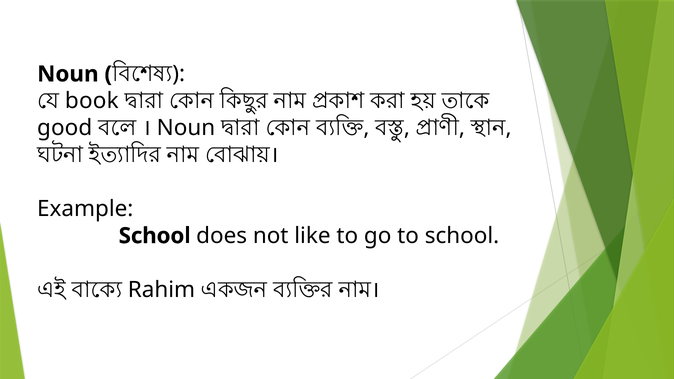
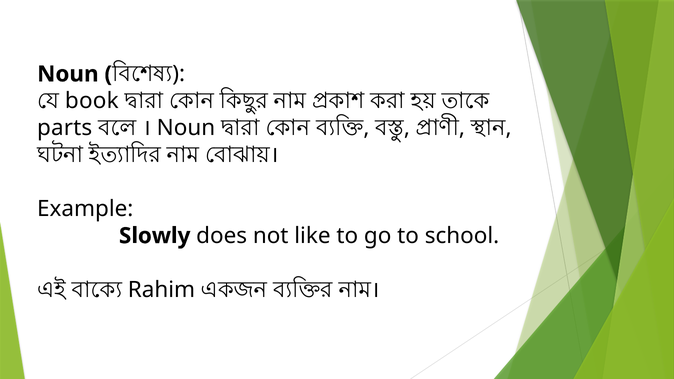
good: good -> parts (65, 128)
School: School -> Slowly (155, 236)
